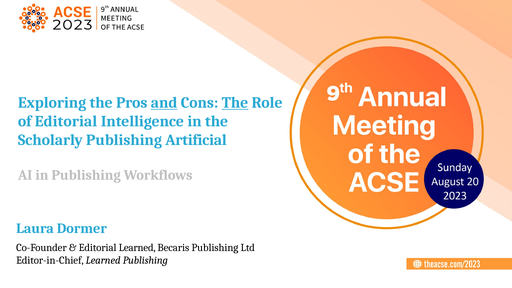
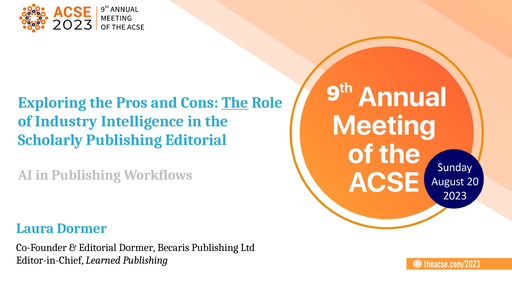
and underline: present -> none (164, 103)
of Editorial: Editorial -> Industry (66, 121)
Publishing Artificial: Artificial -> Editorial (196, 140)
Editorial Learned: Learned -> Dormer (137, 248)
